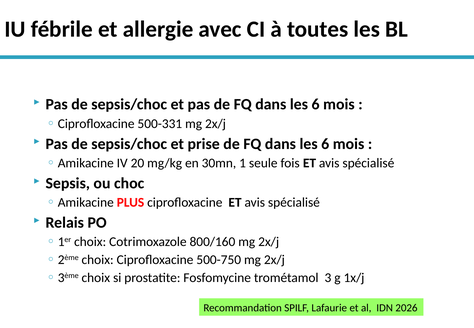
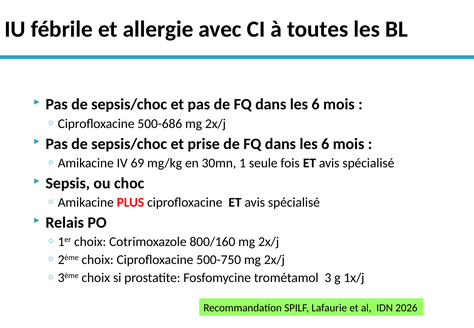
500-331: 500-331 -> 500-686 (160, 124)
20: 20 -> 69 (137, 163)
